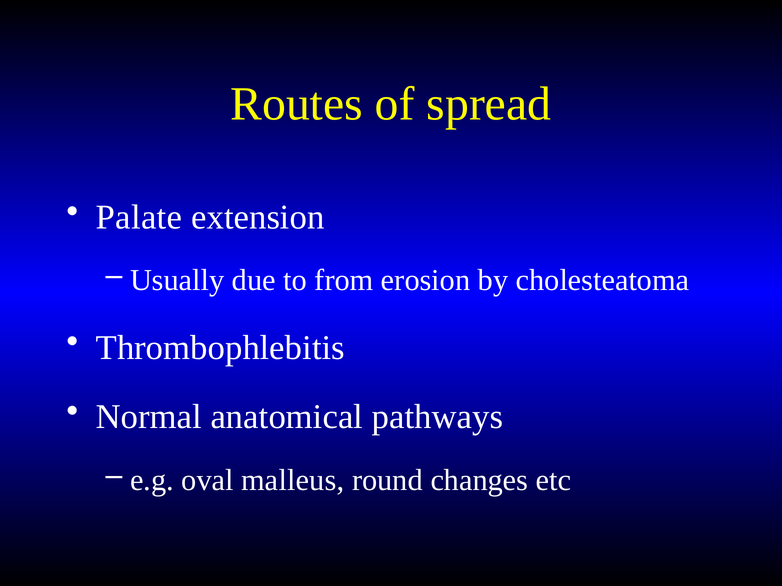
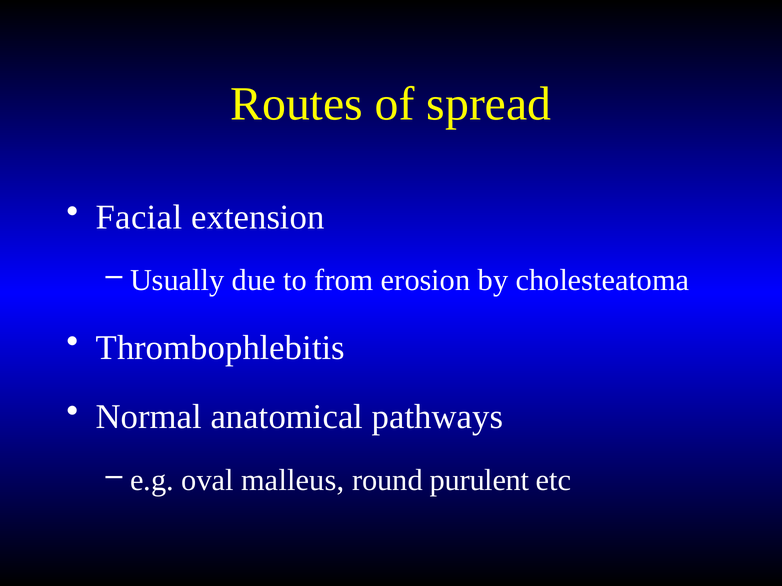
Palate: Palate -> Facial (139, 217)
changes: changes -> purulent (480, 481)
